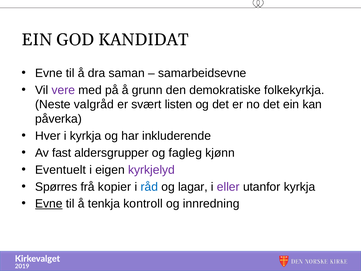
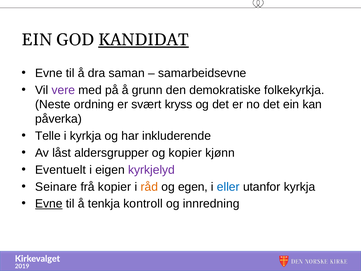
KANDIDAT underline: none -> present (143, 40)
valgråd: valgråd -> ordning (94, 104)
listen: listen -> kryss (179, 104)
Hver: Hver -> Telle (48, 136)
fast: fast -> låst (62, 153)
og fagleg: fagleg -> kopier (185, 153)
Spørres: Spørres -> Seinare (56, 187)
råd colour: blue -> orange (149, 187)
lagar: lagar -> egen (193, 187)
eller colour: purple -> blue (228, 187)
